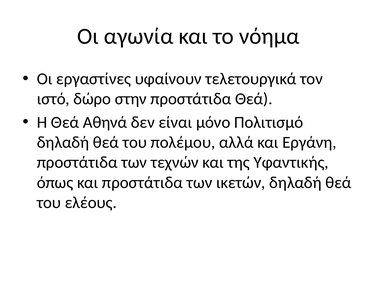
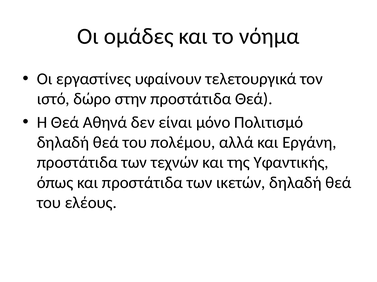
αγωνία: αγωνία -> ομάδες (139, 36)
